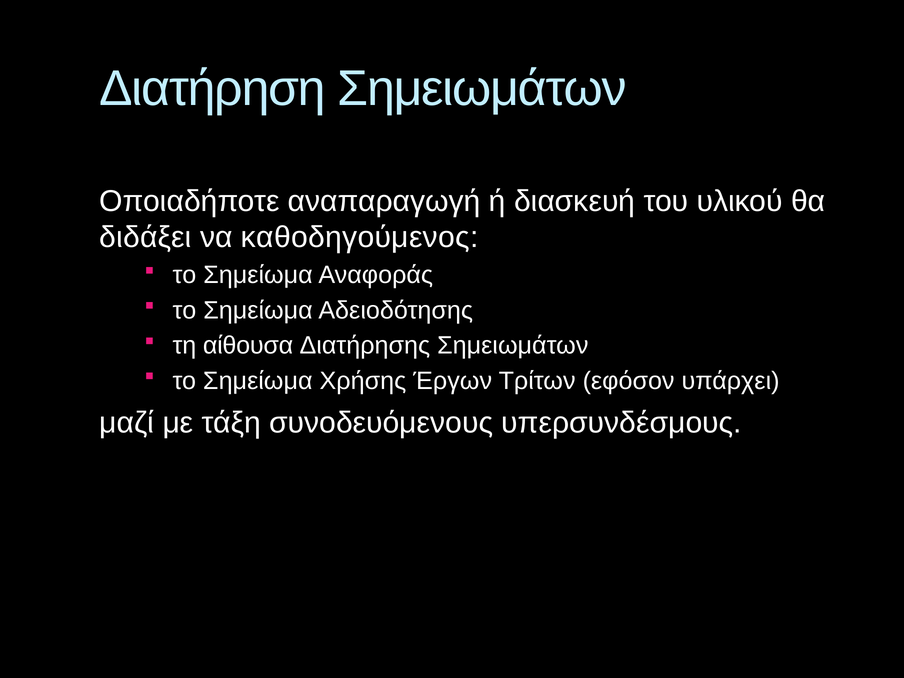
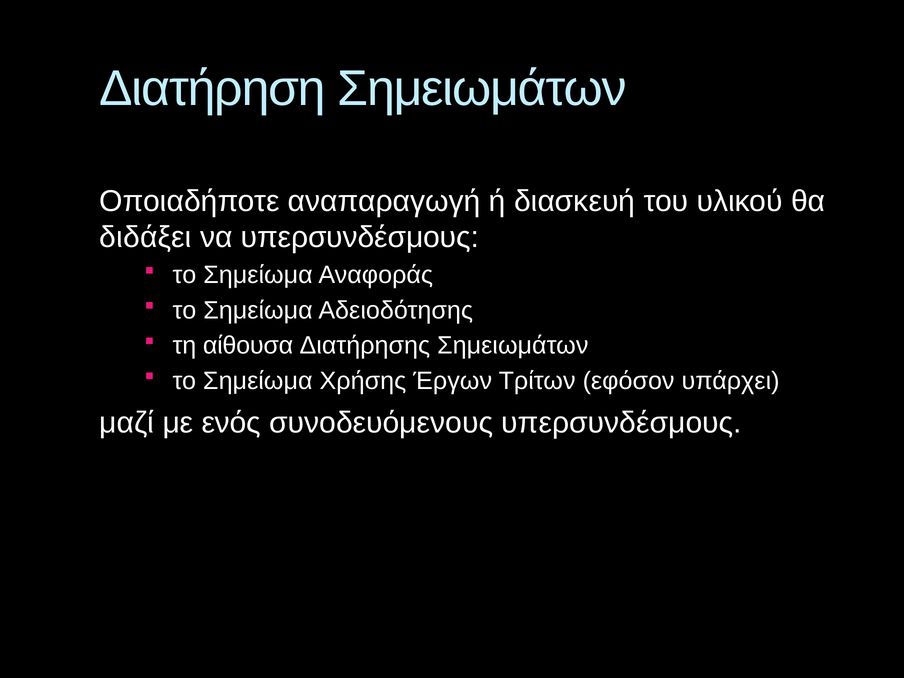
να καθοδηγούμενος: καθοδηγούμενος -> υπερσυνδέσμους (360, 237)
τάξη: τάξη -> ενός (231, 423)
